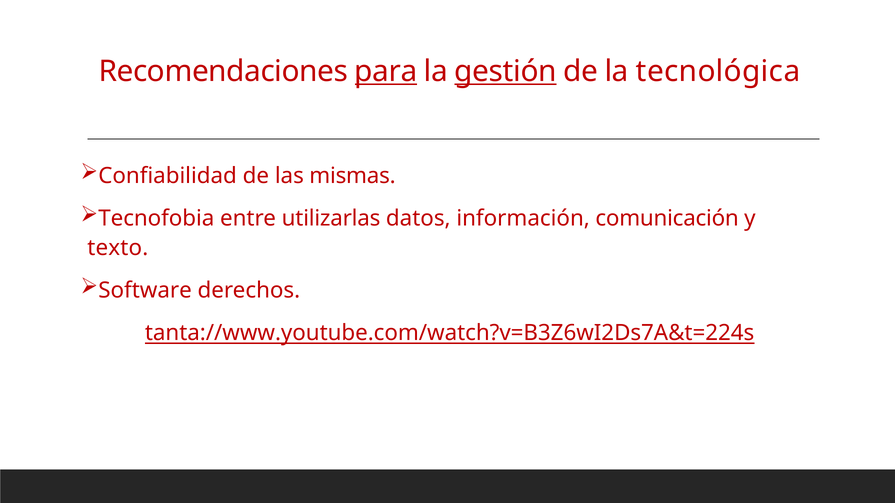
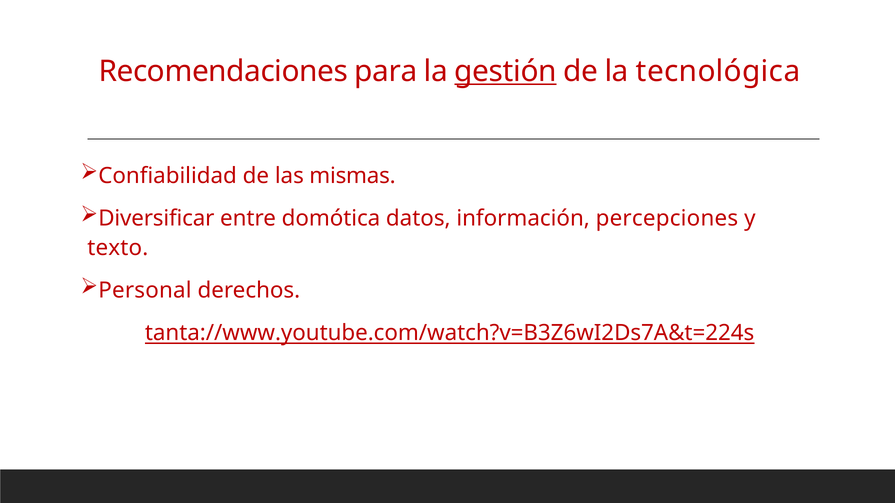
para underline: present -> none (386, 72)
Tecnofobia: Tecnofobia -> Diversificar (156, 218)
utilizarlas: utilizarlas -> domótica (331, 218)
comunicación: comunicación -> percepciones (667, 218)
Software: Software -> Personal (145, 290)
